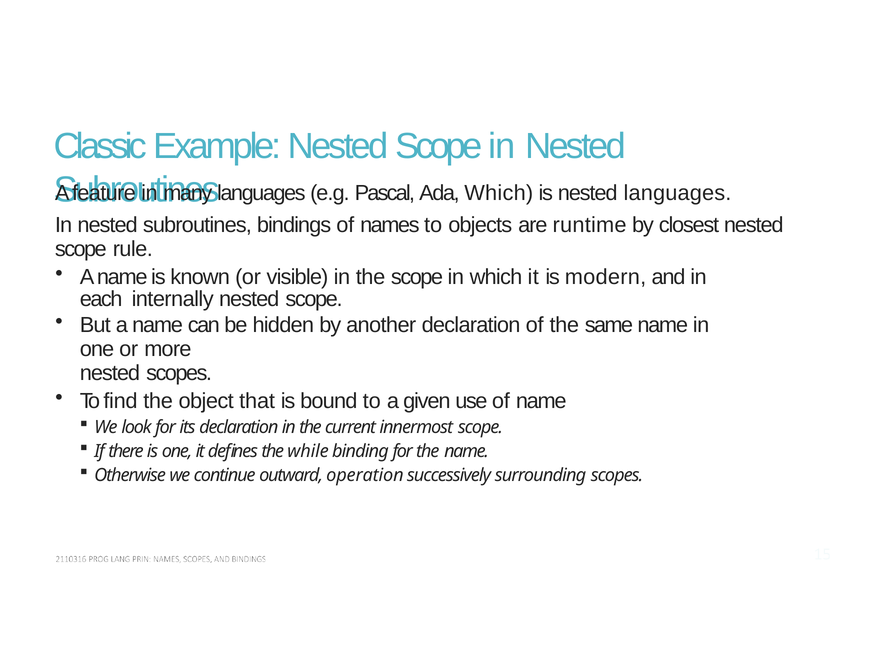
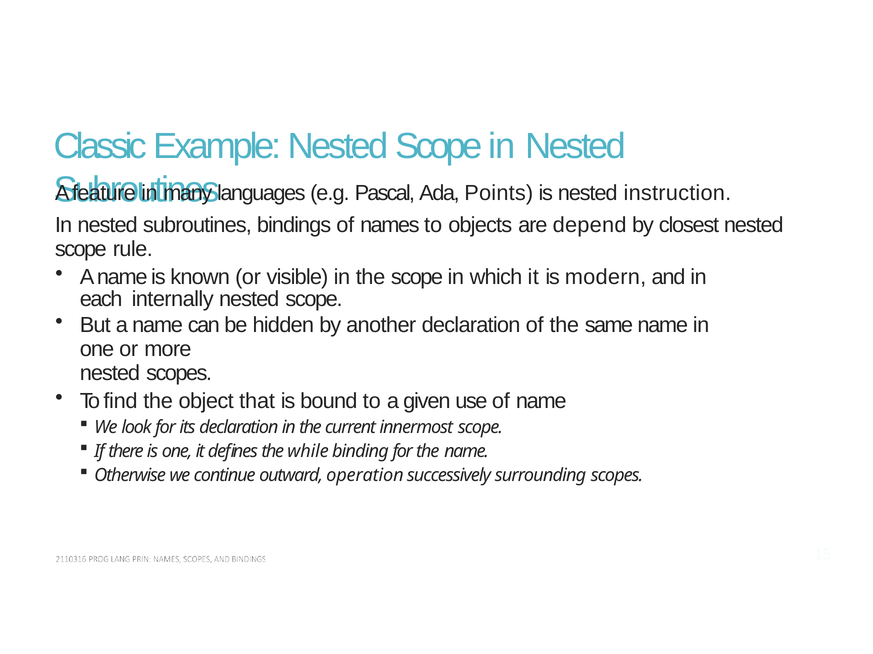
Ada Which: Which -> Points (499, 193)
nested languages: languages -> instruction (677, 193)
runtime: runtime -> depend (590, 225)
